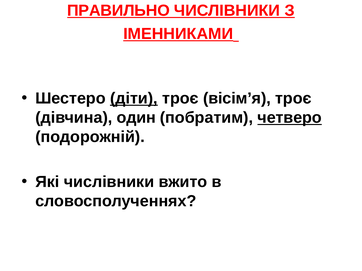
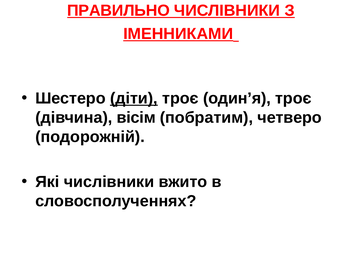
вісім’я: вісім’я -> один’я (237, 98)
один: один -> вісім (136, 118)
четверо underline: present -> none (290, 118)
